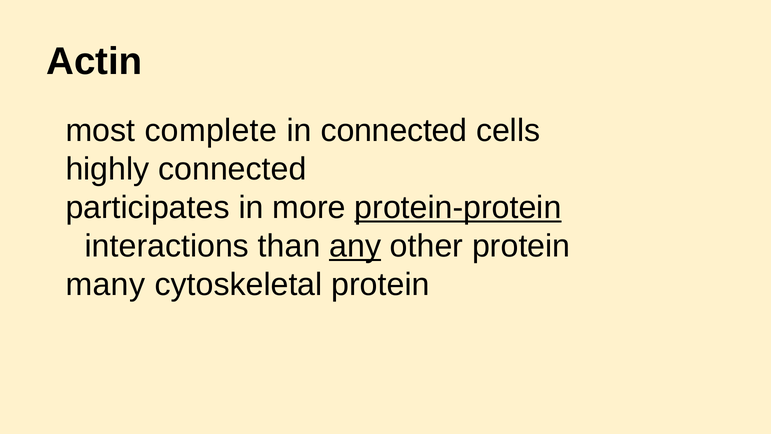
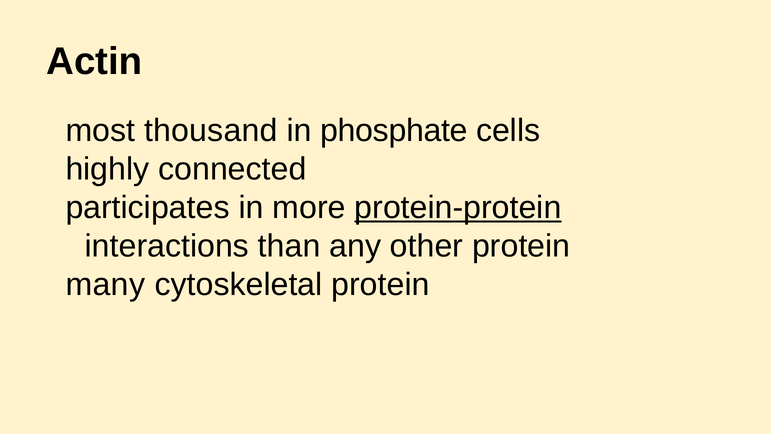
complete: complete -> thousand (211, 130)
in connected: connected -> phosphate (394, 130)
any underline: present -> none (355, 246)
